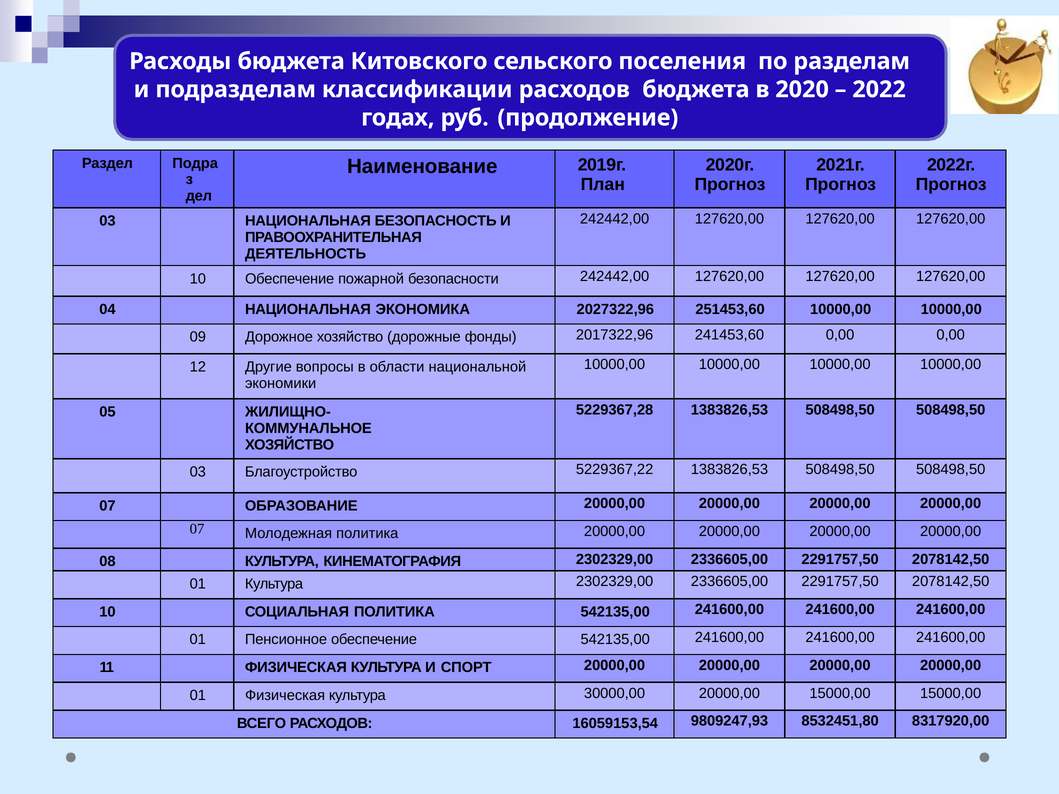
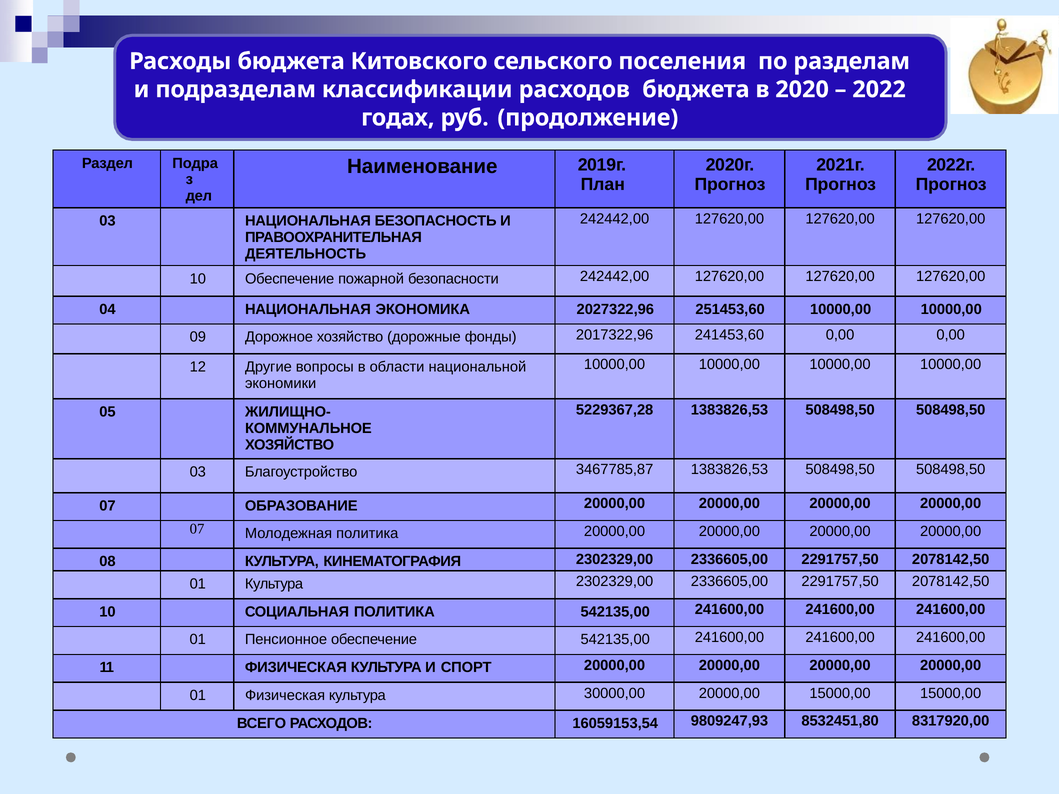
5229367,22: 5229367,22 -> 3467785,87 (615, 470)
